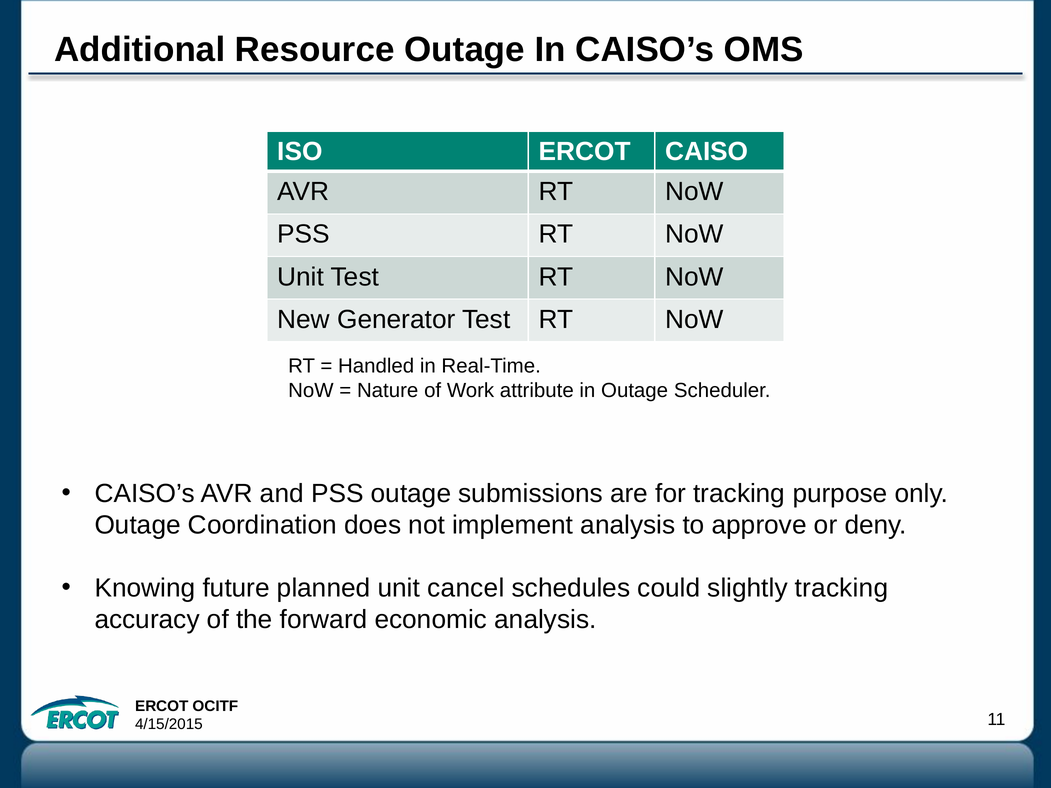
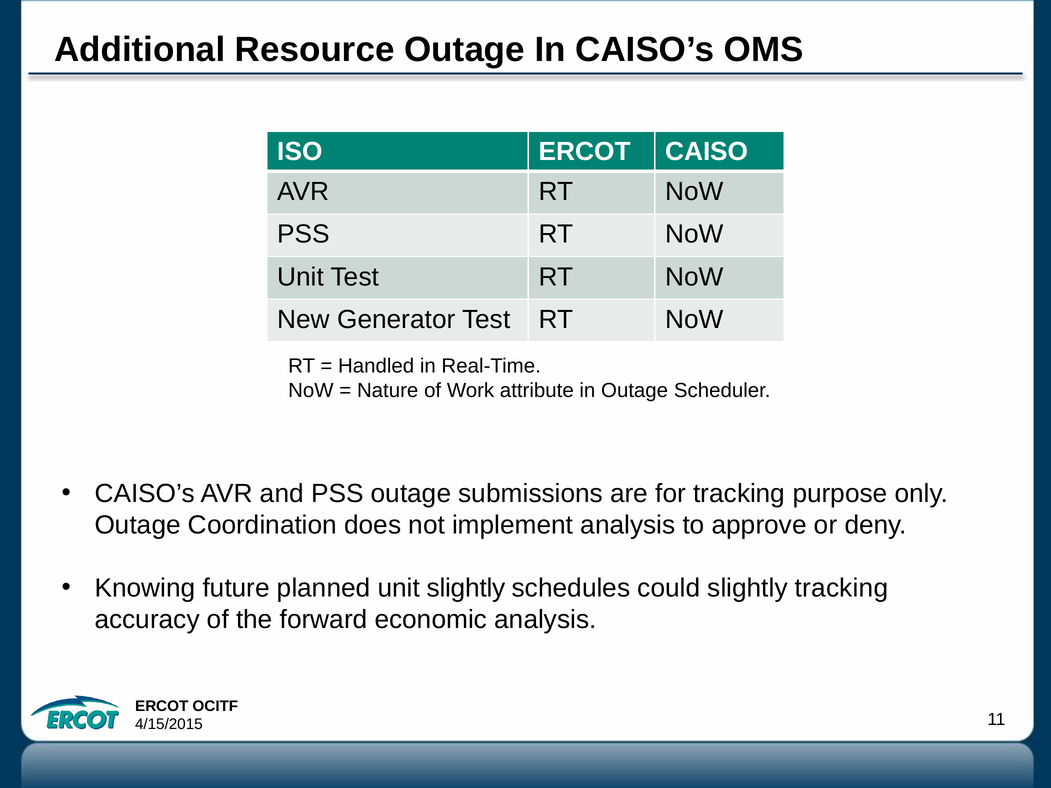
unit cancel: cancel -> slightly (466, 588)
